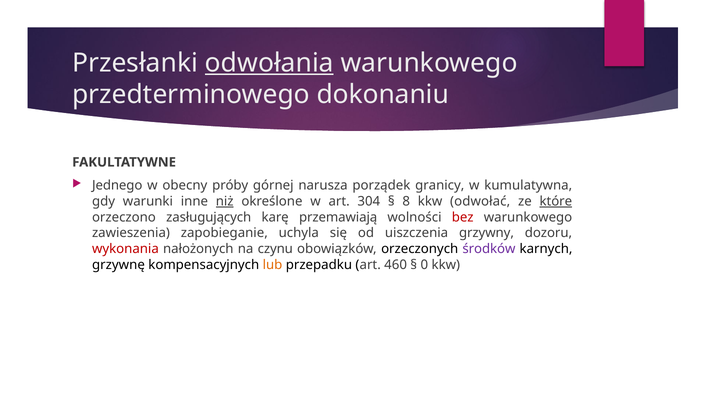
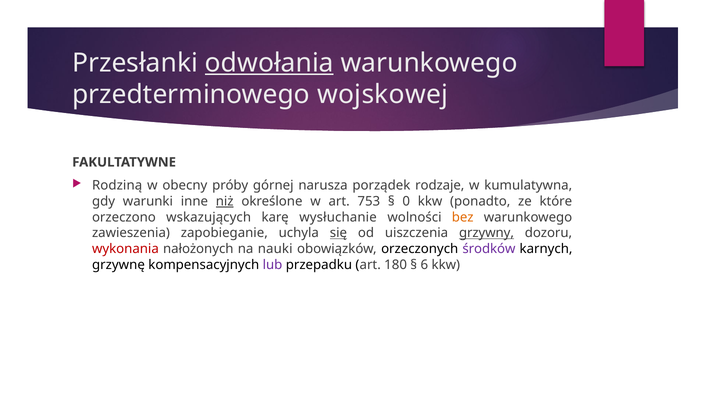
dokonaniu: dokonaniu -> wojskowej (383, 95)
Jednego: Jednego -> Rodziną (117, 186)
granicy: granicy -> rodzaje (440, 186)
304: 304 -> 753 (369, 201)
8: 8 -> 0 (406, 201)
odwołać: odwołać -> ponadto (480, 201)
które underline: present -> none (556, 201)
zasługujących: zasługujących -> wskazujących (209, 217)
przemawiają: przemawiają -> wysłuchanie (338, 217)
bez colour: red -> orange (463, 217)
się underline: none -> present (338, 233)
grzywny underline: none -> present (486, 233)
czynu: czynu -> nauki (275, 249)
lub colour: orange -> purple (273, 265)
460: 460 -> 180 (396, 265)
0: 0 -> 6 (424, 265)
